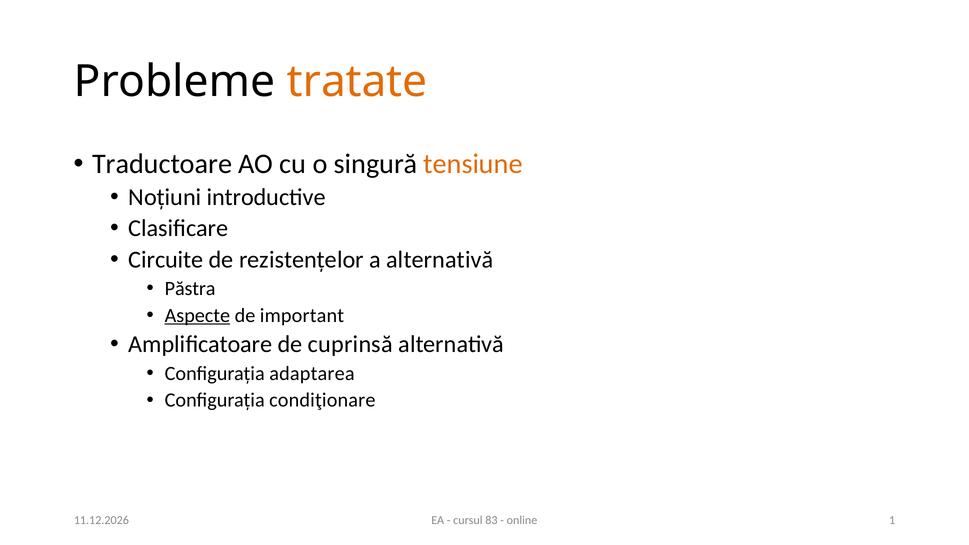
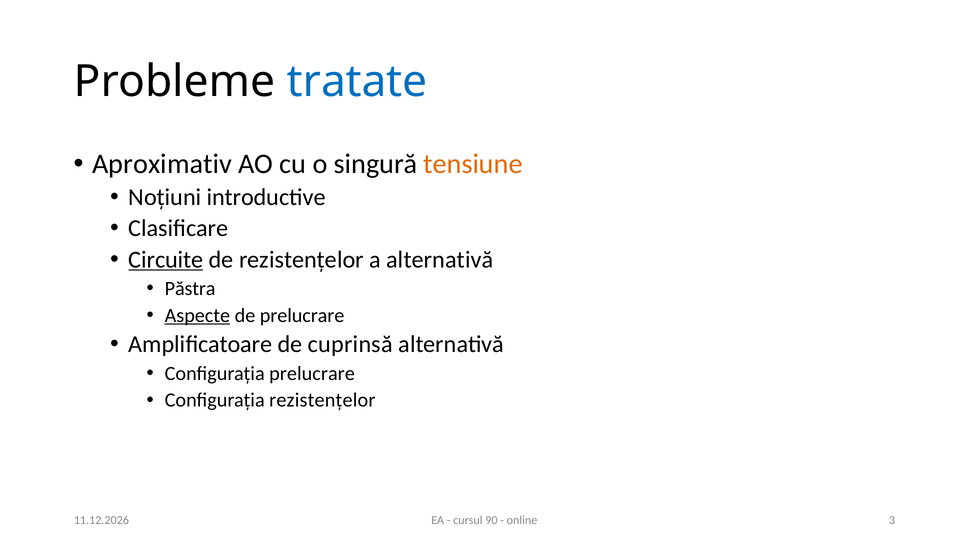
tratate colour: orange -> blue (357, 81)
Traductoare: Traductoare -> Aproximativ (162, 164)
Circuite underline: none -> present (166, 260)
de important: important -> prelucrare (302, 315)
Configurația adaptarea: adaptarea -> prelucrare (312, 374)
Configurația condiţionare: condiţionare -> rezistențelor (322, 400)
83: 83 -> 90 (491, 520)
1: 1 -> 3 (892, 520)
